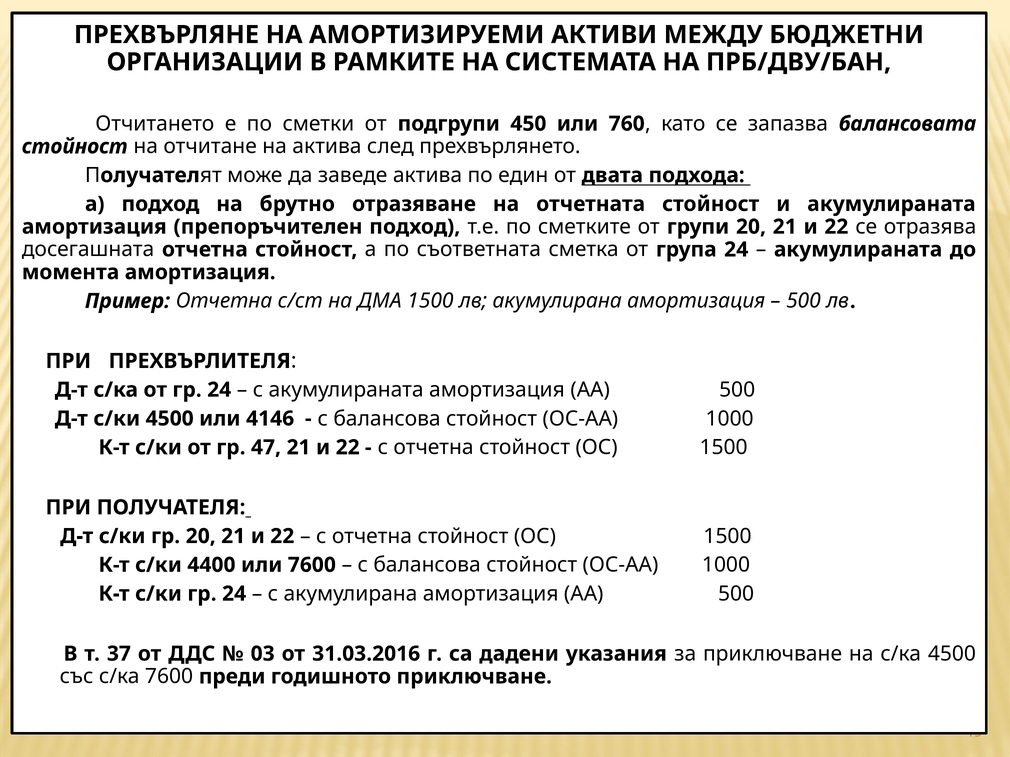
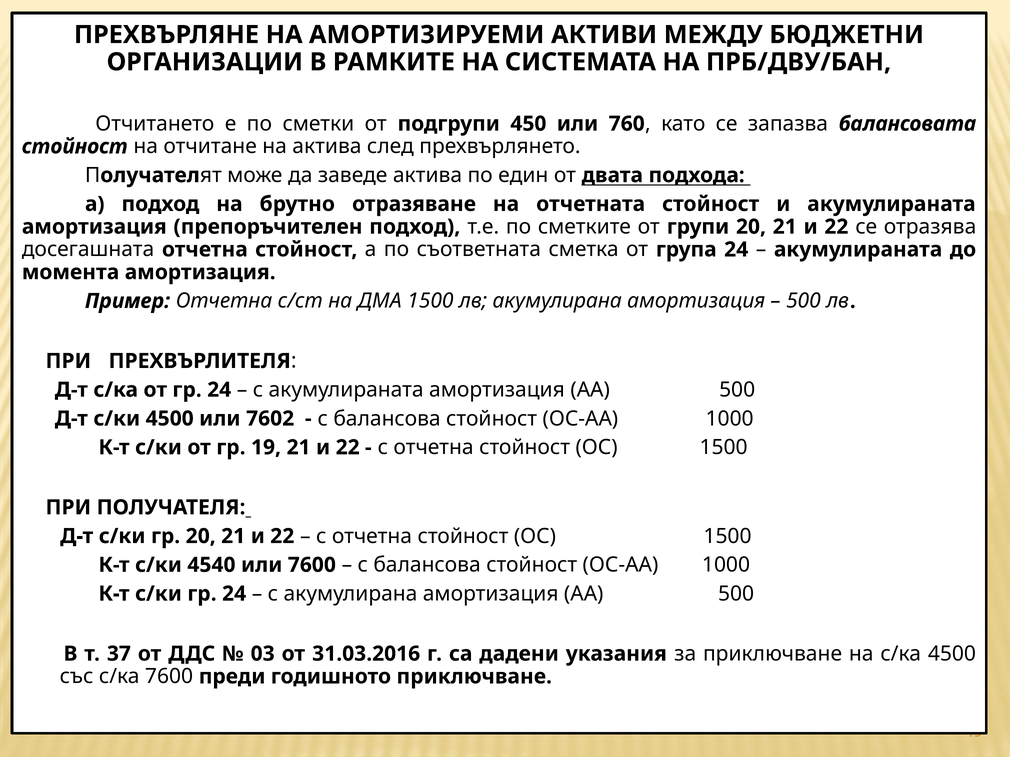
4146: 4146 -> 7602 (270, 419)
47: 47 -> 19 (266, 448)
4400: 4400 -> 4540 (211, 565)
